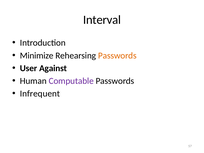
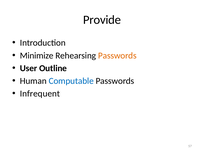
Interval: Interval -> Provide (102, 20)
Against: Against -> Outline (53, 68)
Computable colour: purple -> blue (71, 81)
